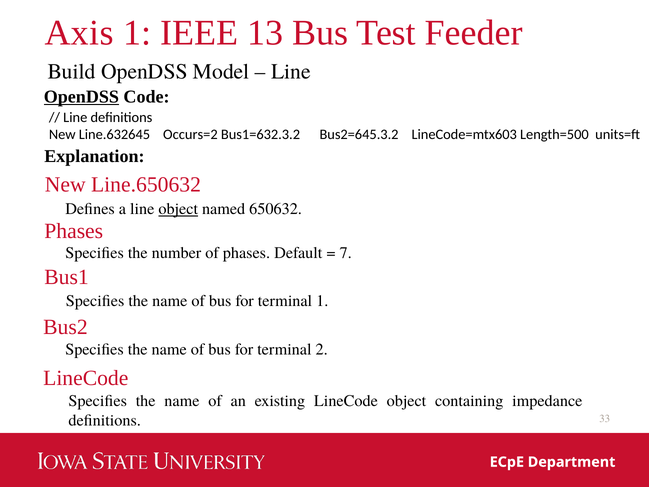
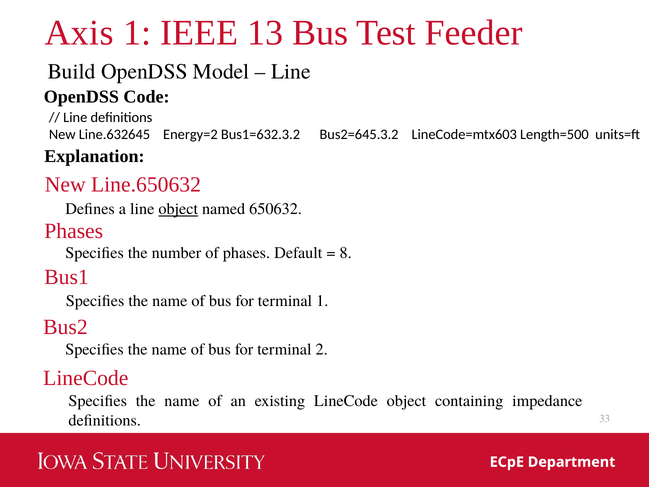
OpenDSS underline: present -> none (81, 97)
Occurs=2: Occurs=2 -> Energy=2 (190, 135)
7: 7 -> 8 (346, 253)
